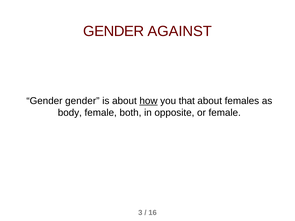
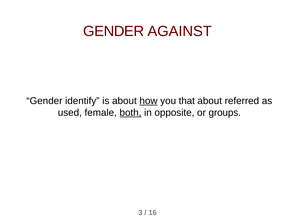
Gender gender: gender -> identify (82, 101)
females: females -> referred (242, 101)
body: body -> used (70, 113)
both underline: none -> present (130, 113)
or female: female -> groups (225, 113)
